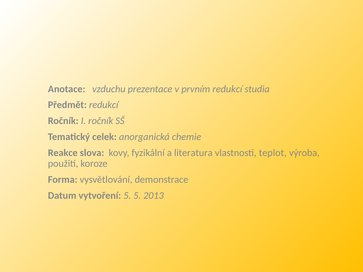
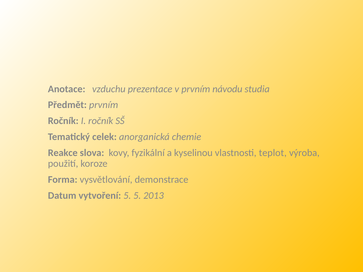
prvním redukcí: redukcí -> návodu (227, 89)
Předmět redukcí: redukcí -> prvním (104, 105)
literatura: literatura -> kyselinou (193, 153)
